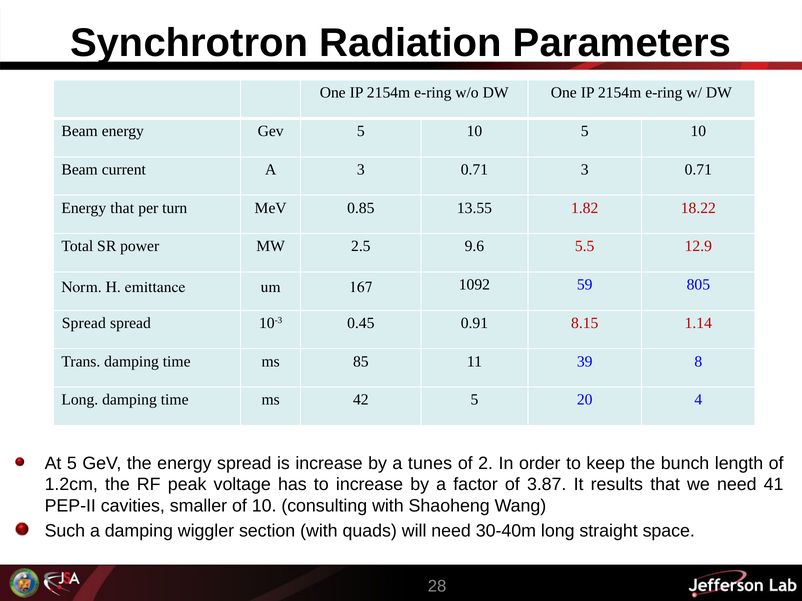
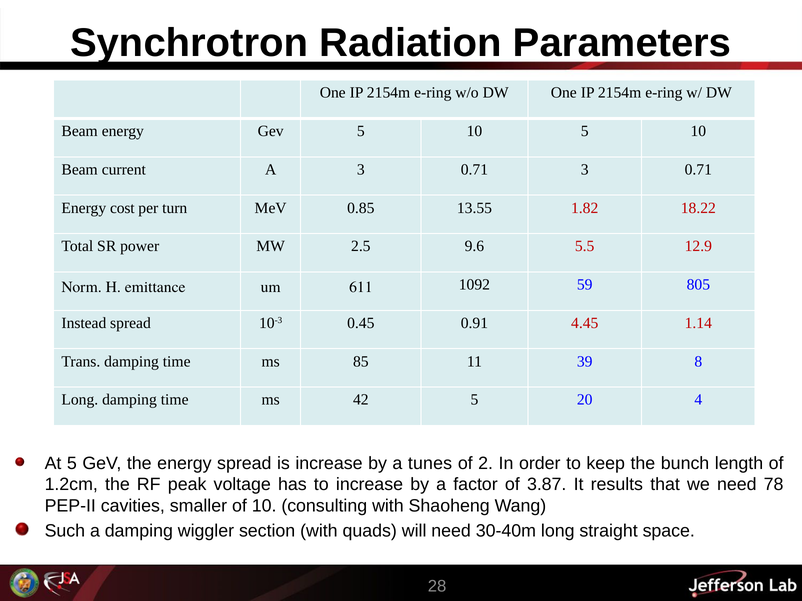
Energy that: that -> cost (122, 208)
167: 167 -> 611 (361, 287)
Spread: Spread -> Instead (84, 323)
8.15: 8.15 -> 4.45 (585, 323)
41: 41 -> 78 (774, 485)
